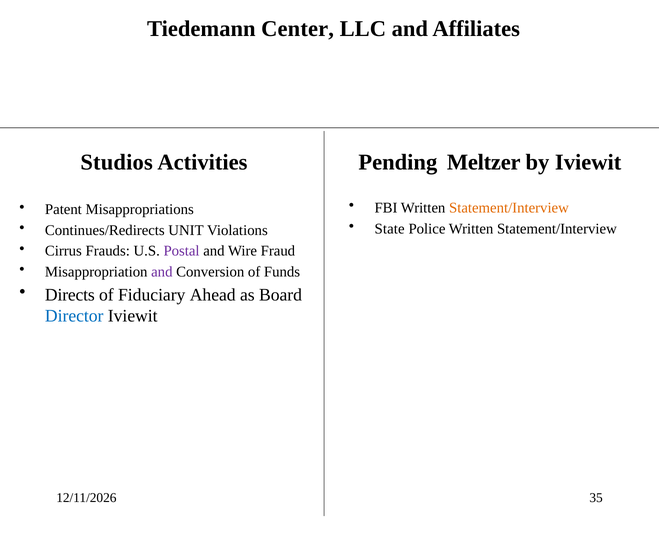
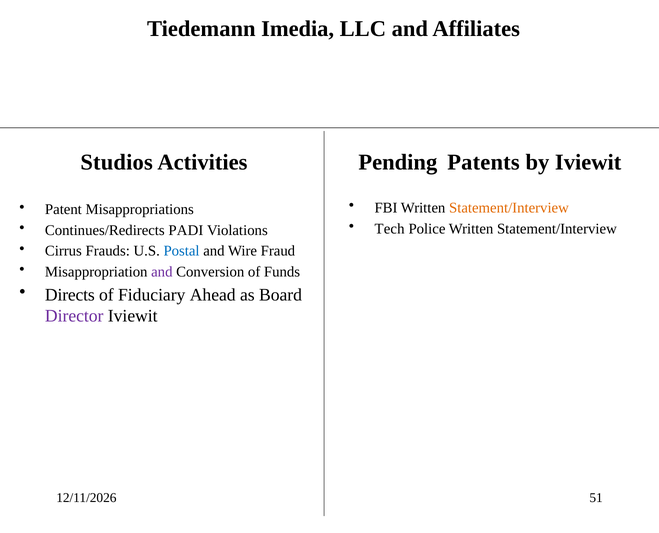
Center: Center -> Imedia (298, 29)
Meltzer: Meltzer -> Patents (484, 162)
State: State -> Tech (390, 228)
UNIT: UNIT -> PADI (186, 230)
Postal colour: purple -> blue (182, 251)
Director colour: blue -> purple (74, 316)
35: 35 -> 51 (596, 497)
